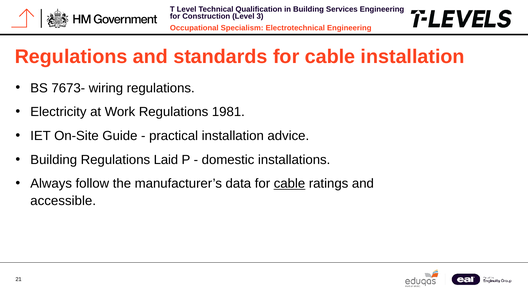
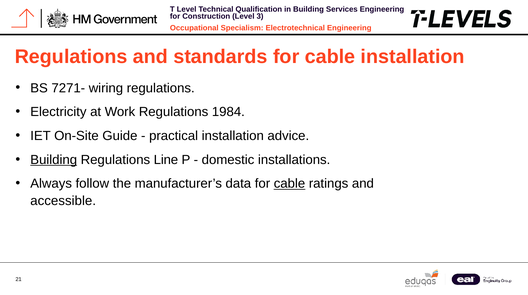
7673-: 7673- -> 7271- (68, 88)
1981: 1981 -> 1984 (228, 112)
Building underline: none -> present (54, 160)
Laid: Laid -> Line (166, 160)
